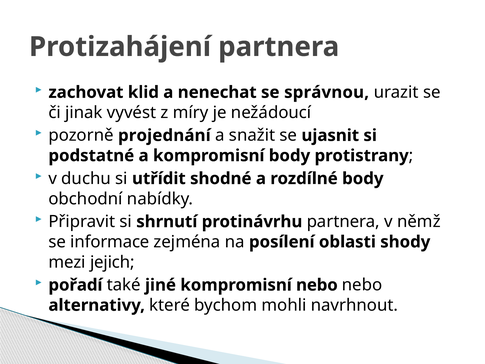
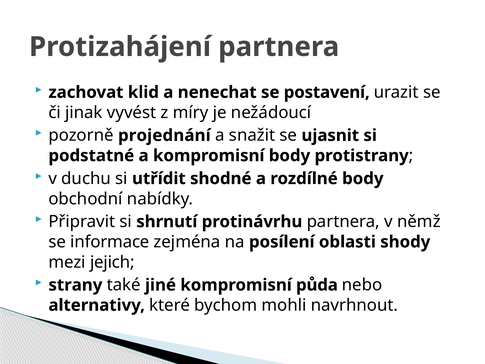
správnou: správnou -> postavení (327, 92)
pořadí: pořadí -> strany (75, 285)
kompromisní nebo: nebo -> půda (317, 285)
